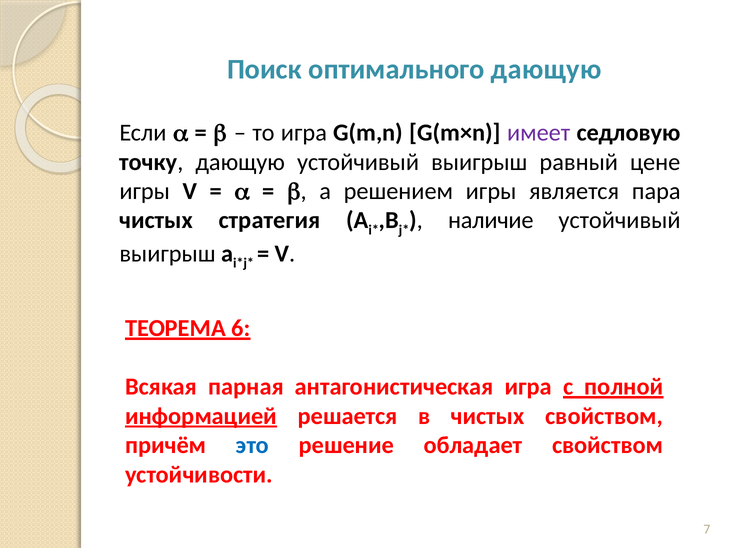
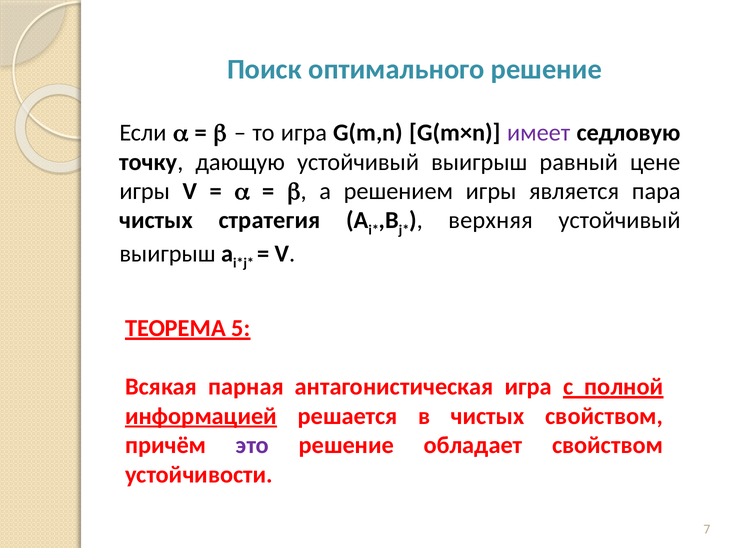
оптимального дающую: дающую -> решение (546, 70)
наличие: наличие -> верхняя (491, 221)
6: 6 -> 5 (241, 329)
это colour: blue -> purple (252, 446)
